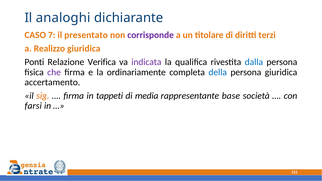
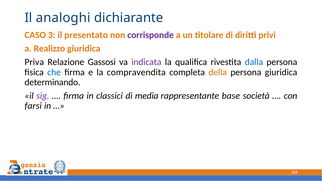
7: 7 -> 3 (52, 35)
terzi: terzi -> privi (267, 35)
Ponti: Ponti -> Priva (34, 62)
Verifica: Verifica -> Gassosi (102, 62)
che colour: purple -> blue (54, 72)
ordinariamente: ordinariamente -> compravendita (136, 72)
della colour: blue -> orange (218, 72)
accertamento: accertamento -> determinando (52, 82)
sig colour: orange -> purple (43, 96)
tappeti: tappeti -> classici (110, 96)
